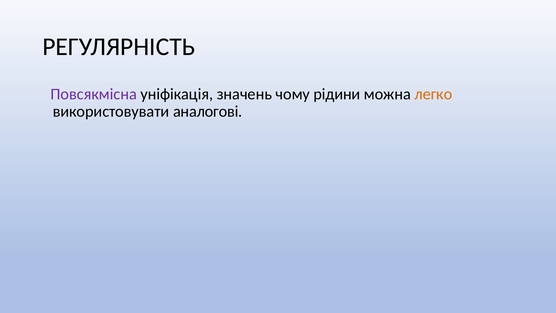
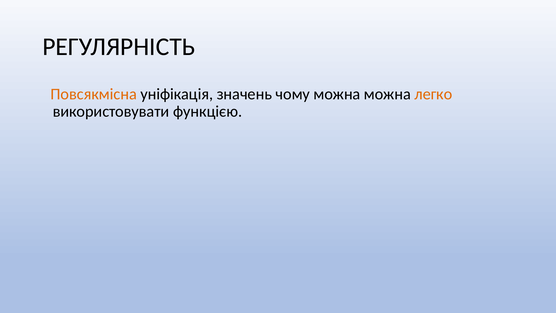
Повсякмісна colour: purple -> orange (94, 94)
чому рідини: рідини -> можна (337, 94)
аналогові: аналогові -> функцією (208, 111)
